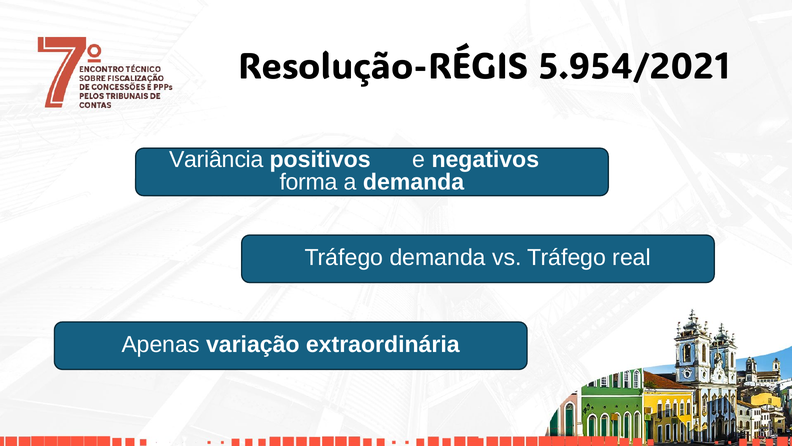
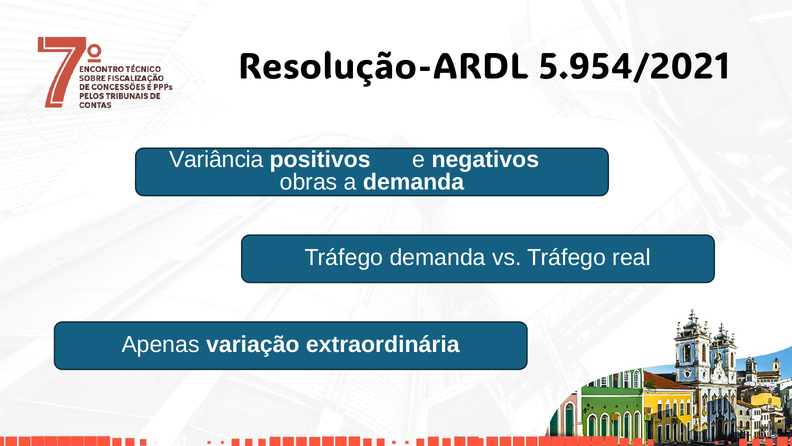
Resolução-RÉGIS: Resolução-RÉGIS -> Resolução-ARDL (383, 67)
forma: forma -> obras (309, 182)
